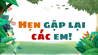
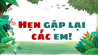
Hẹn colour: orange -> red (29, 25)
